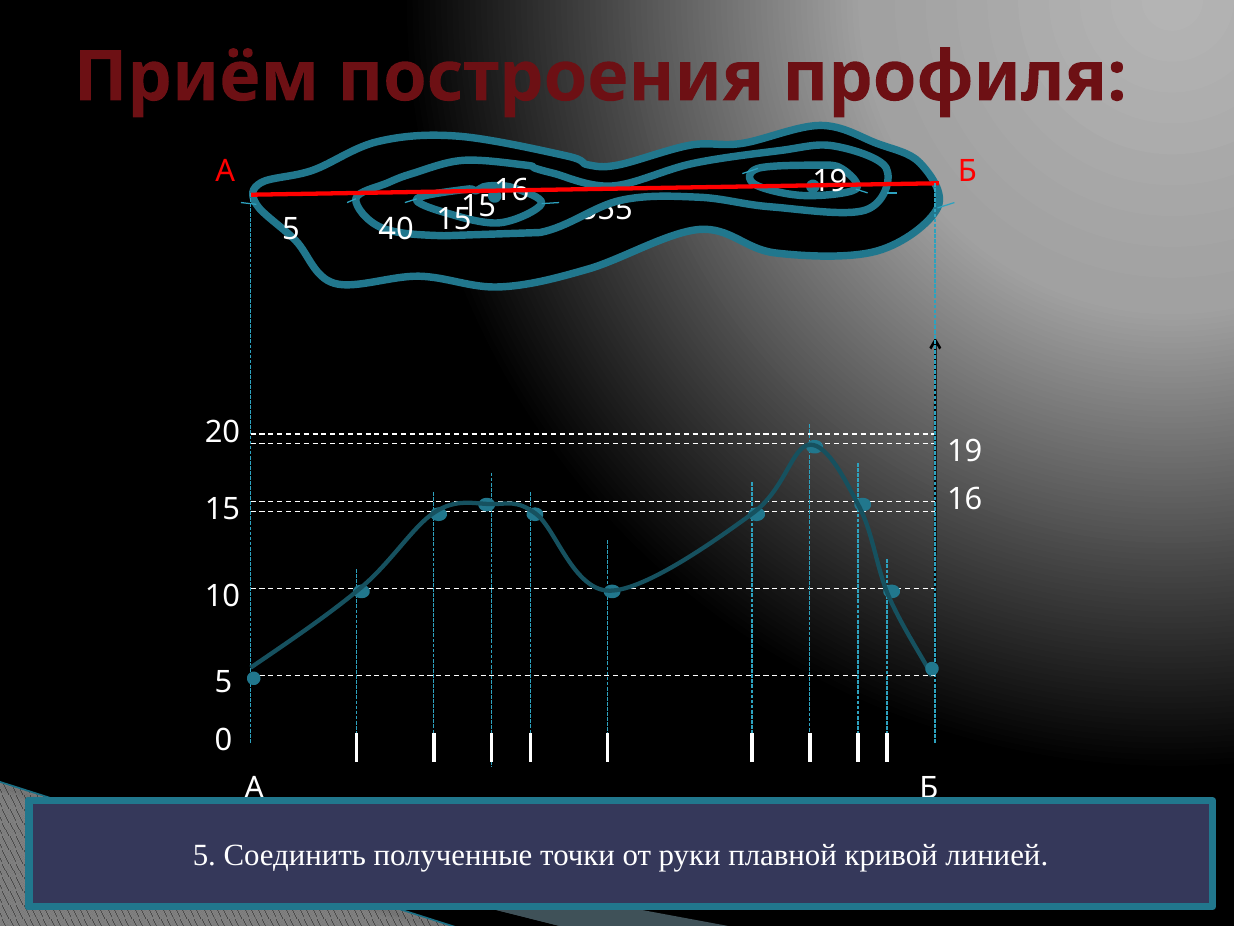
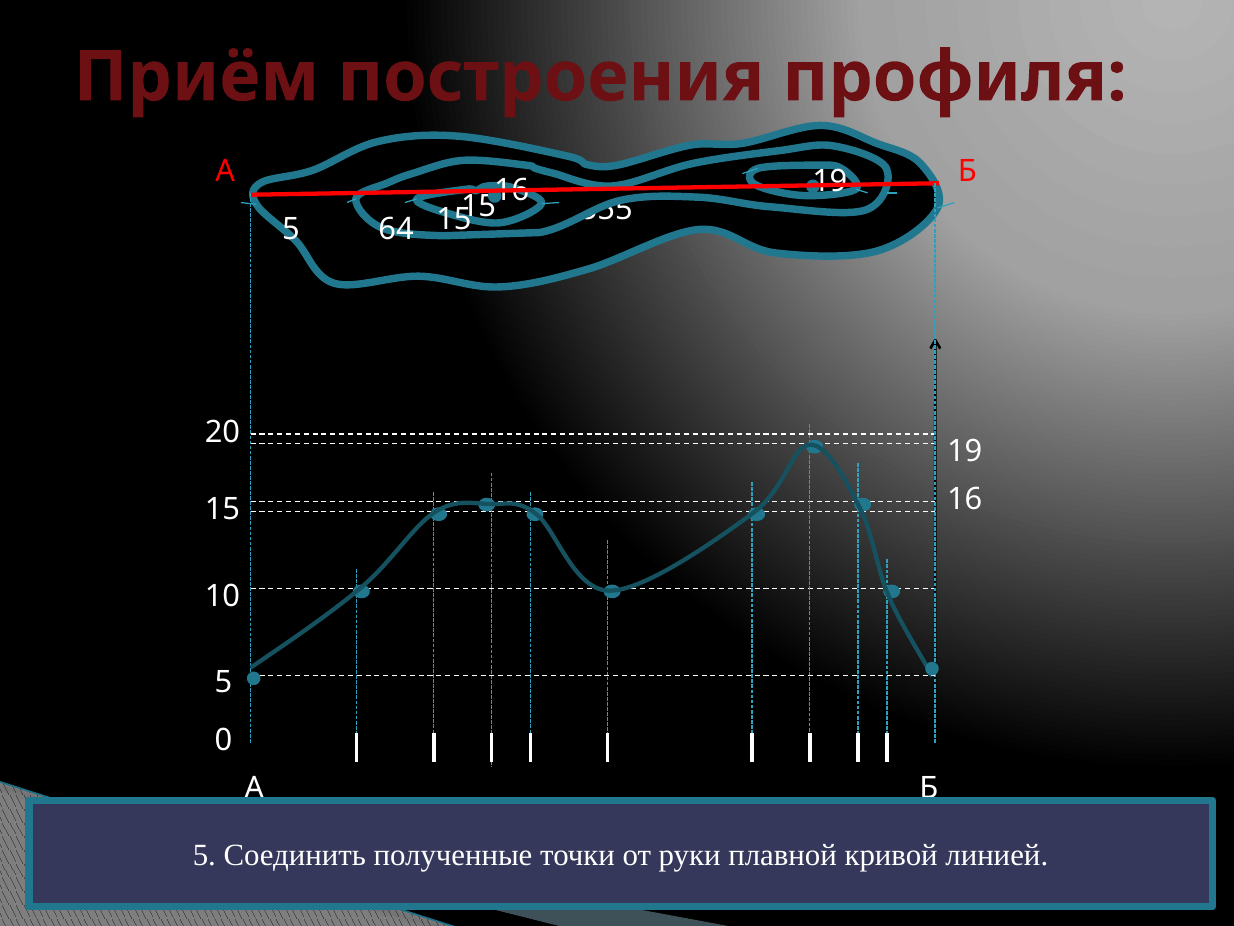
40: 40 -> 64 (396, 229)
